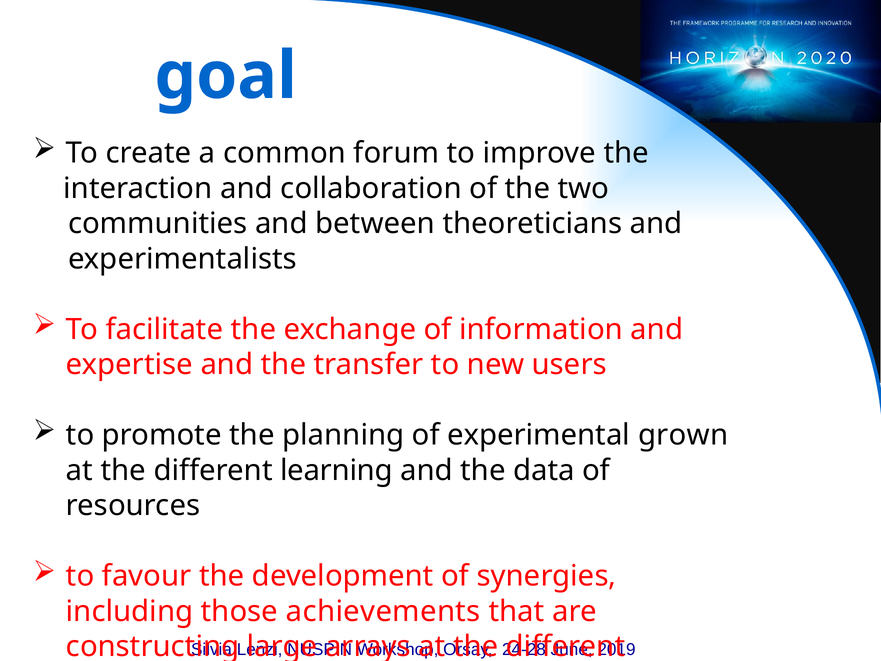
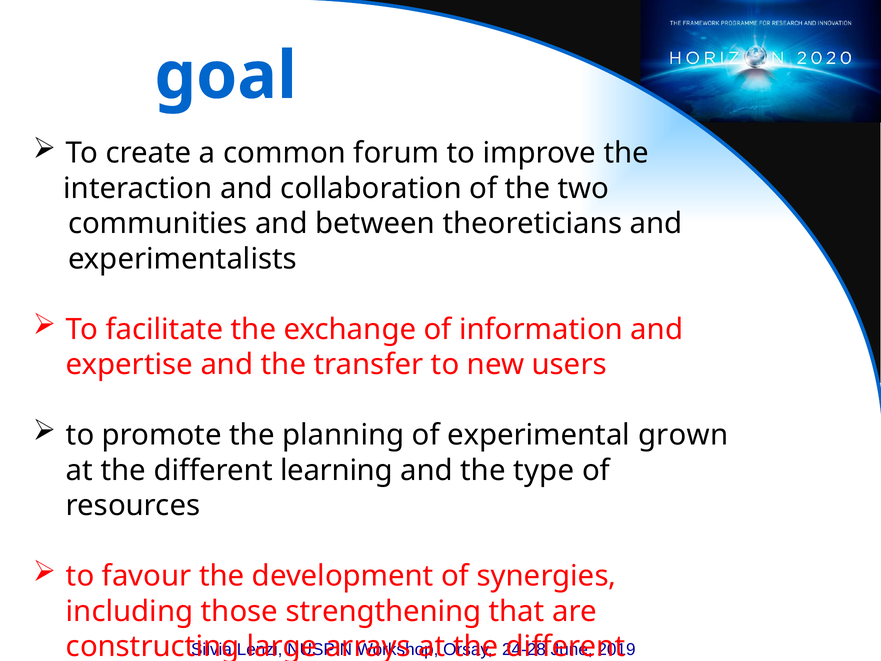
data: data -> type (544, 470)
achievements: achievements -> strengthening (383, 611)
